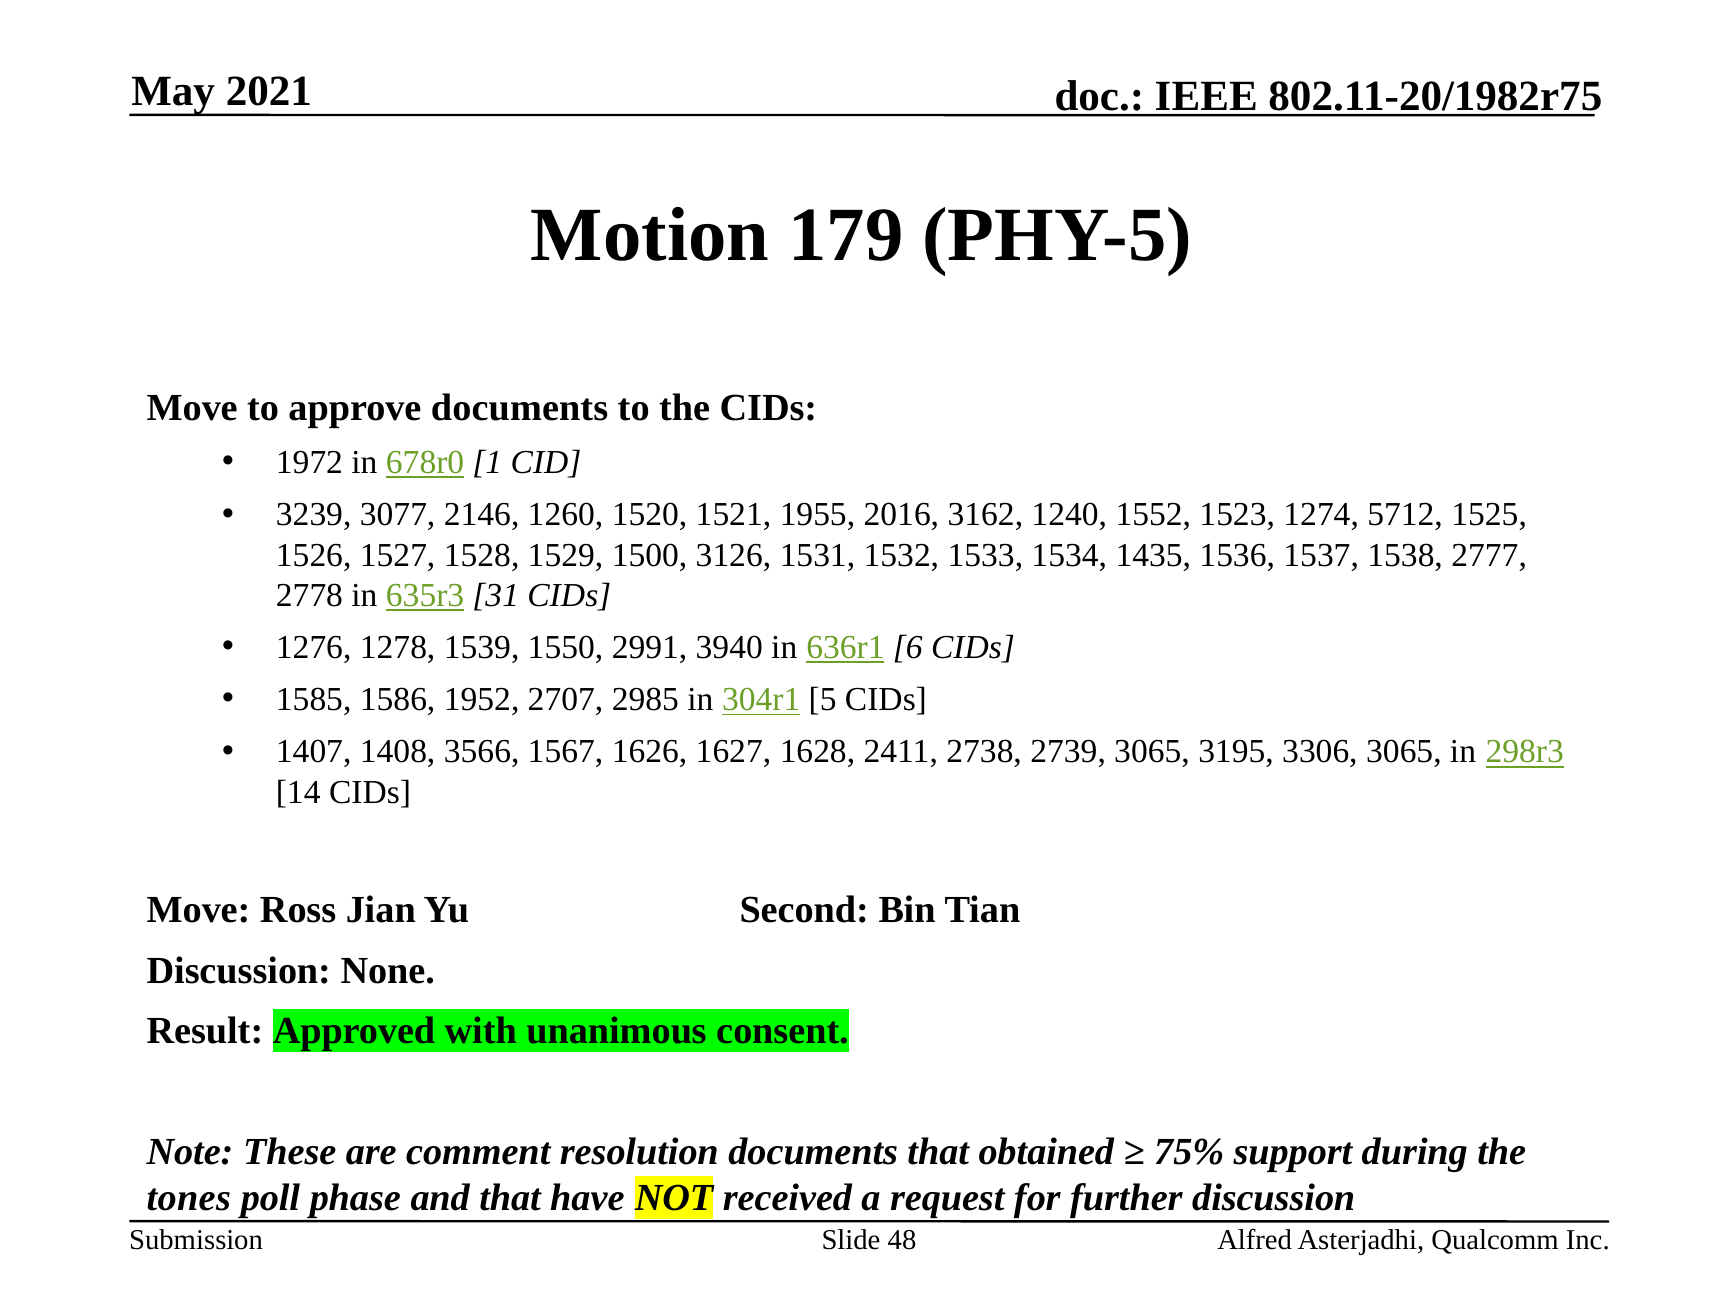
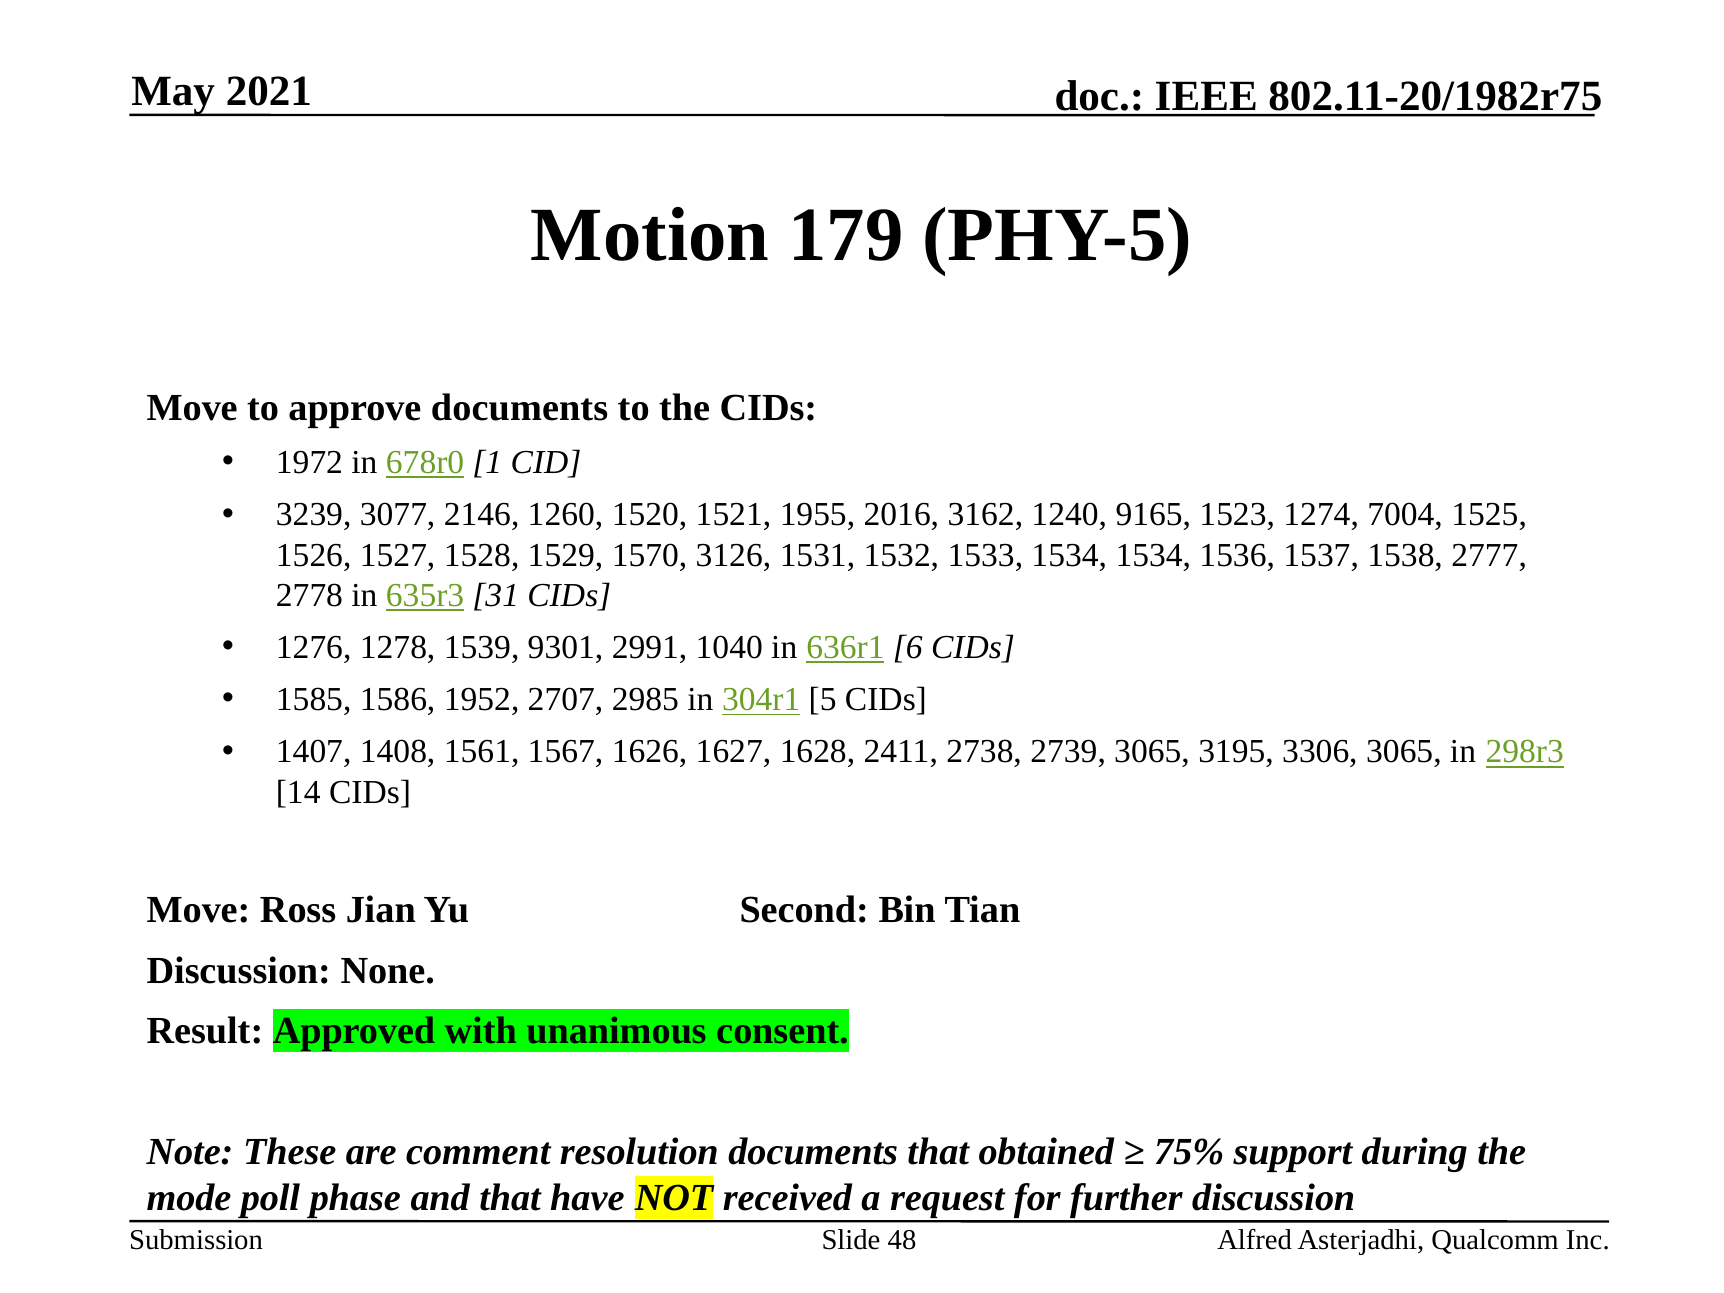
1552: 1552 -> 9165 (1153, 515)
5712: 5712 -> 7004 (1405, 515)
1500: 1500 -> 1570 (650, 555)
1534 1435: 1435 -> 1534 (1153, 555)
1550: 1550 -> 9301 (565, 647)
3940: 3940 -> 1040 (729, 647)
3566: 3566 -> 1561 (482, 752)
tones: tones -> mode (189, 1198)
